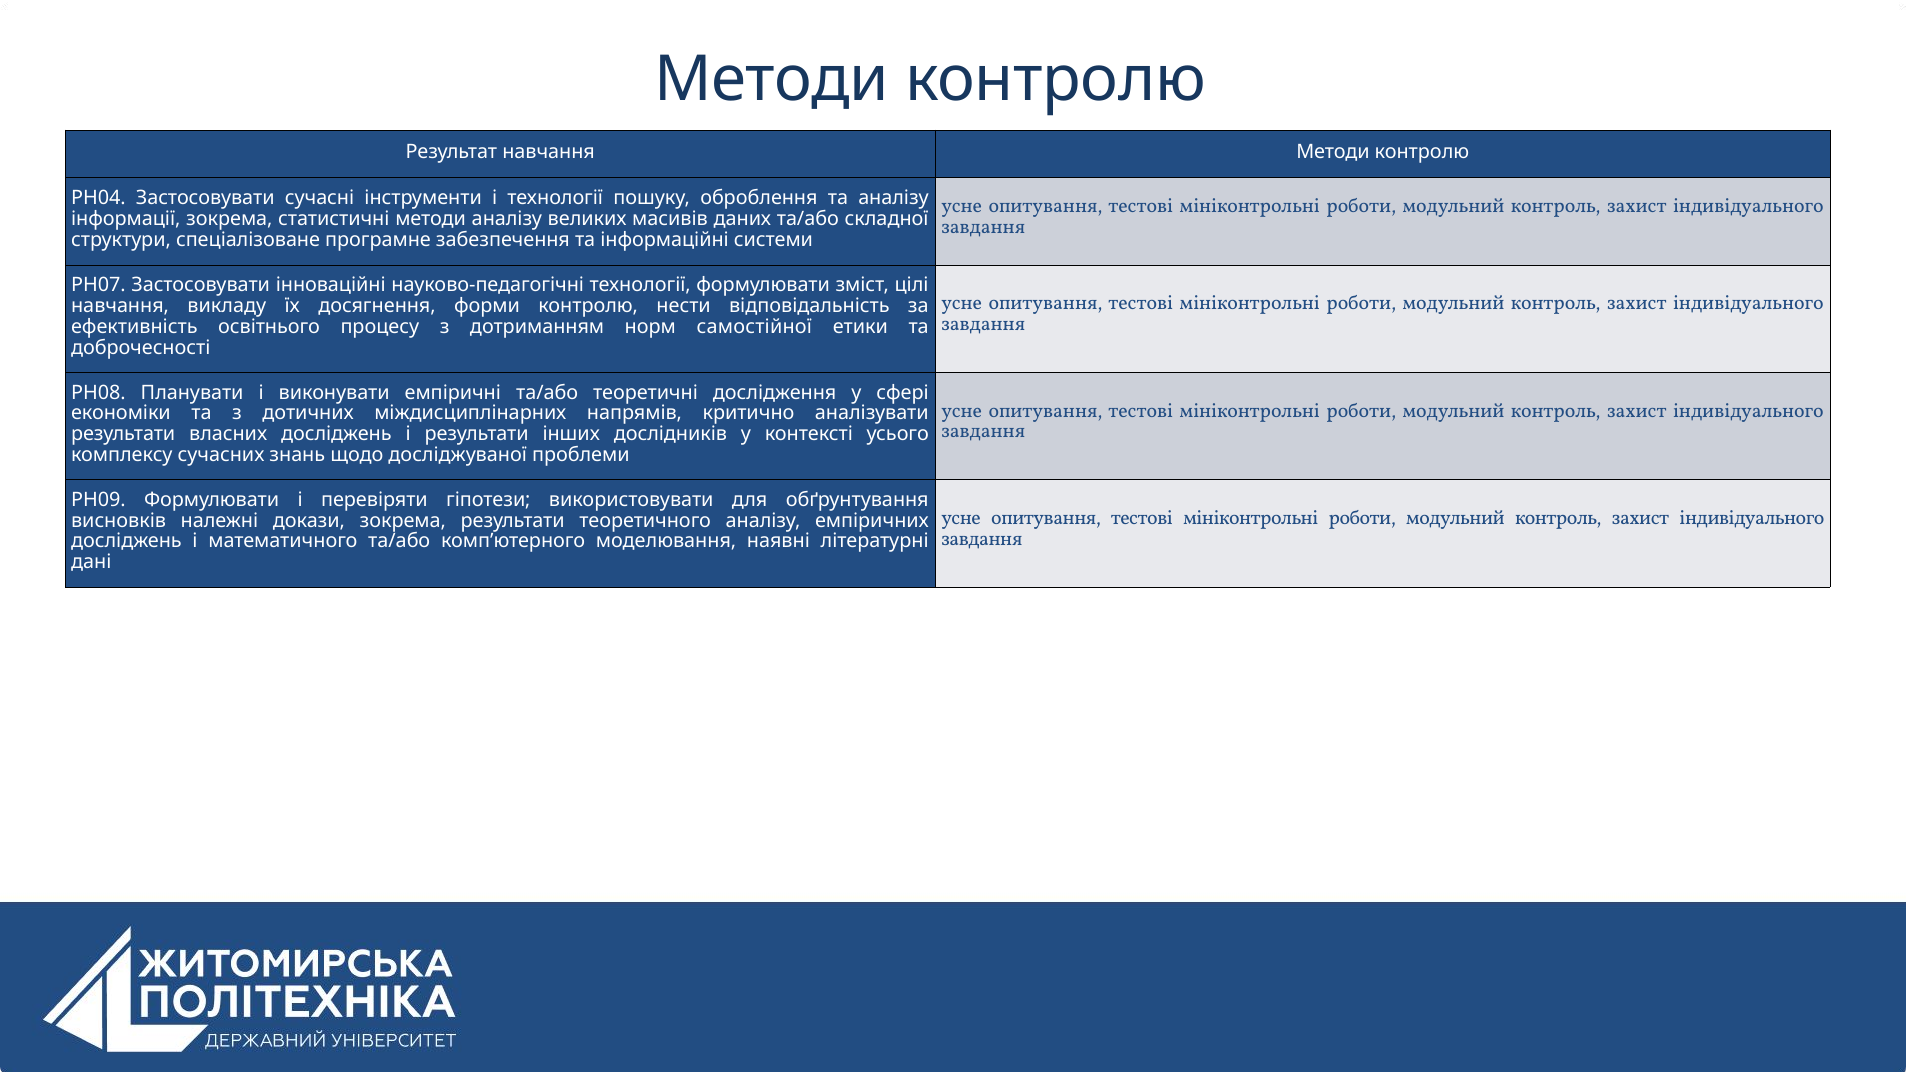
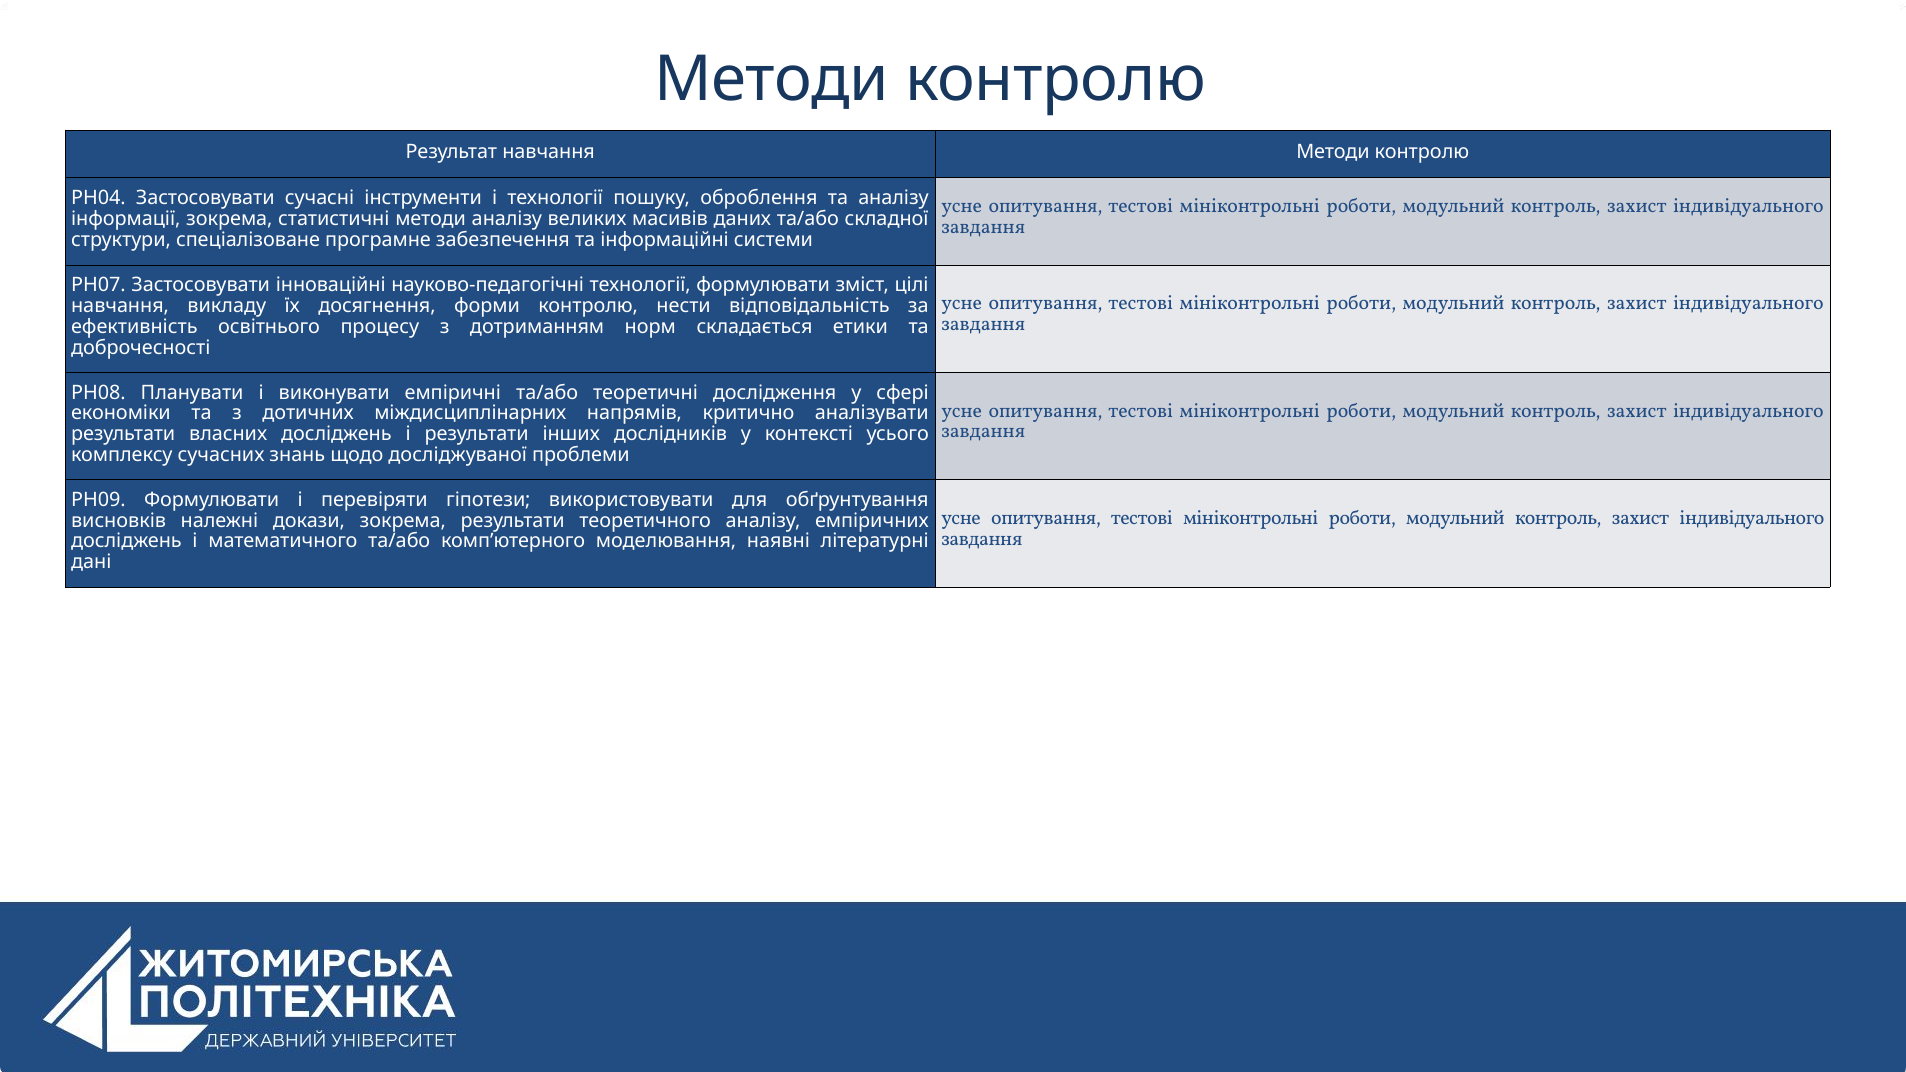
самостійної: самостійної -> складається (755, 327)
